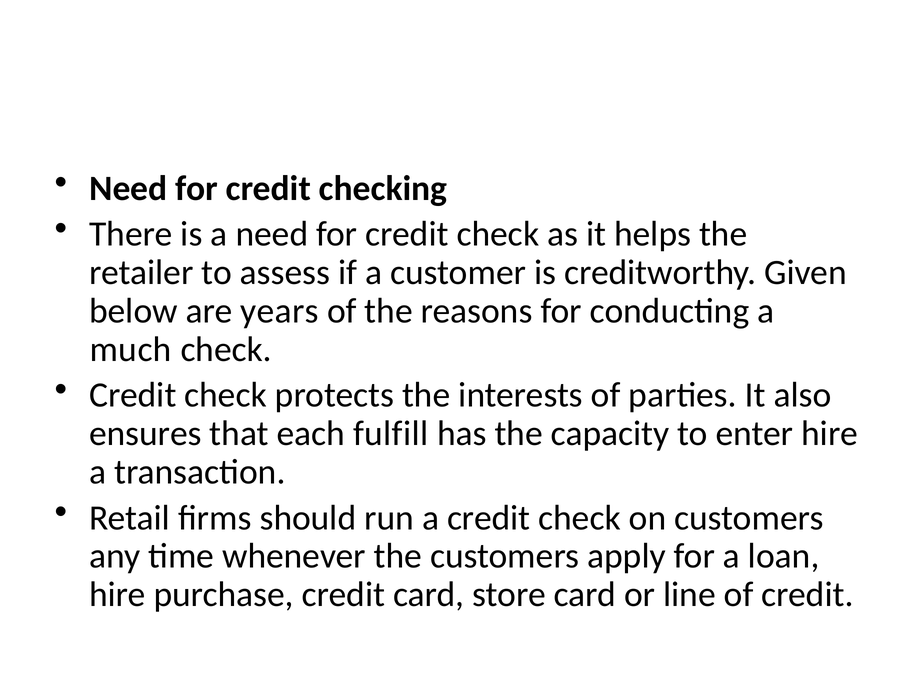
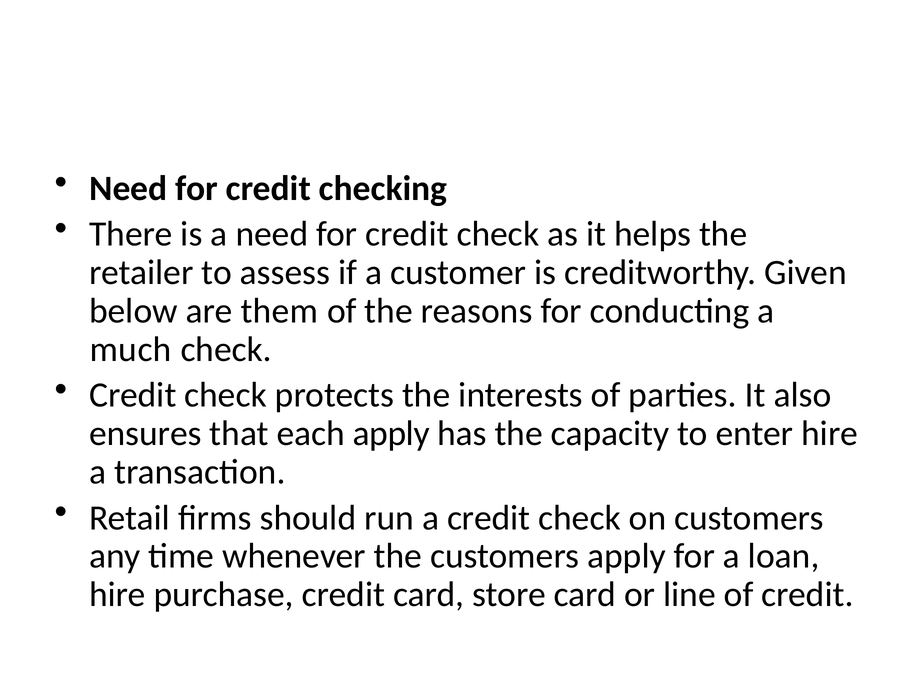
years: years -> them (279, 311)
each fulfill: fulfill -> apply (391, 434)
